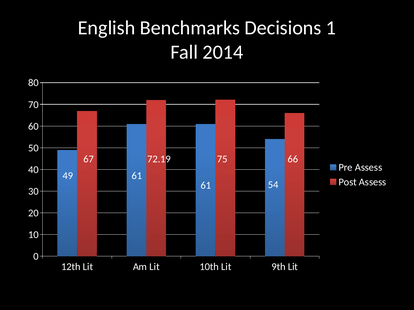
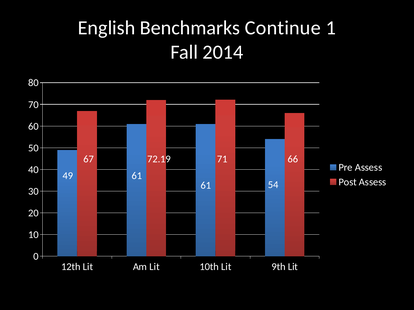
Decisions: Decisions -> Continue (283, 28)
75: 75 -> 71 (222, 159)
